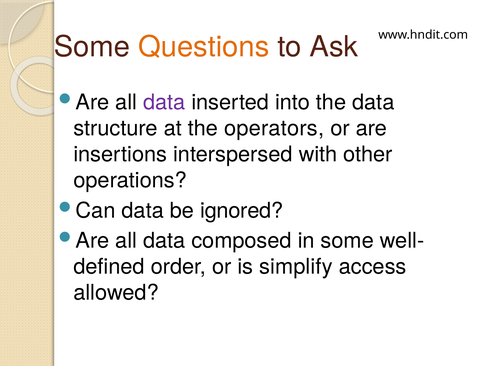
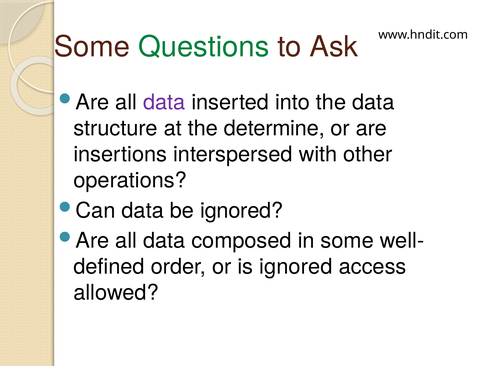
Questions colour: orange -> green (204, 47)
operators: operators -> determine (274, 129)
is simplify: simplify -> ignored (296, 267)
